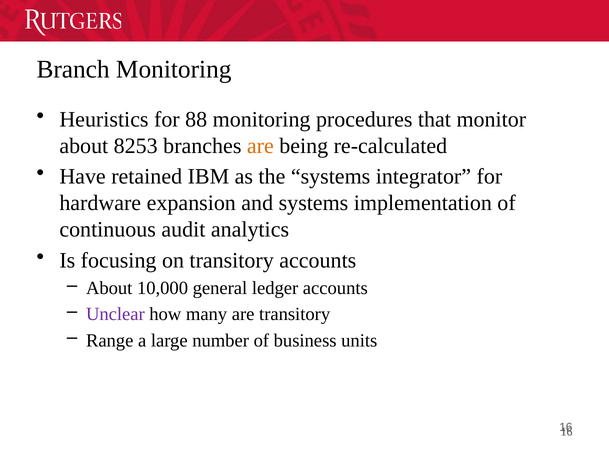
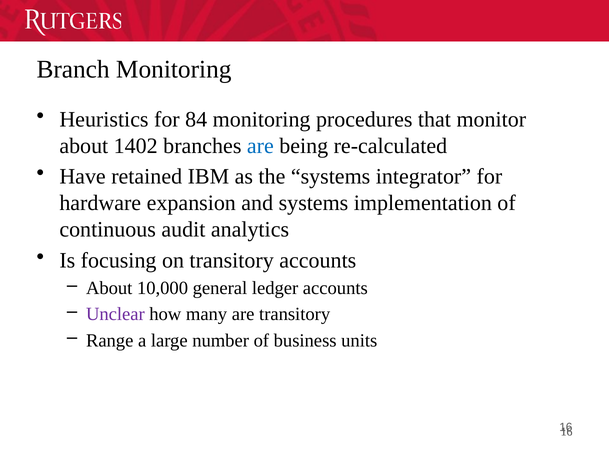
88: 88 -> 84 (196, 119)
8253: 8253 -> 1402 (136, 146)
are colour: orange -> blue (260, 146)
